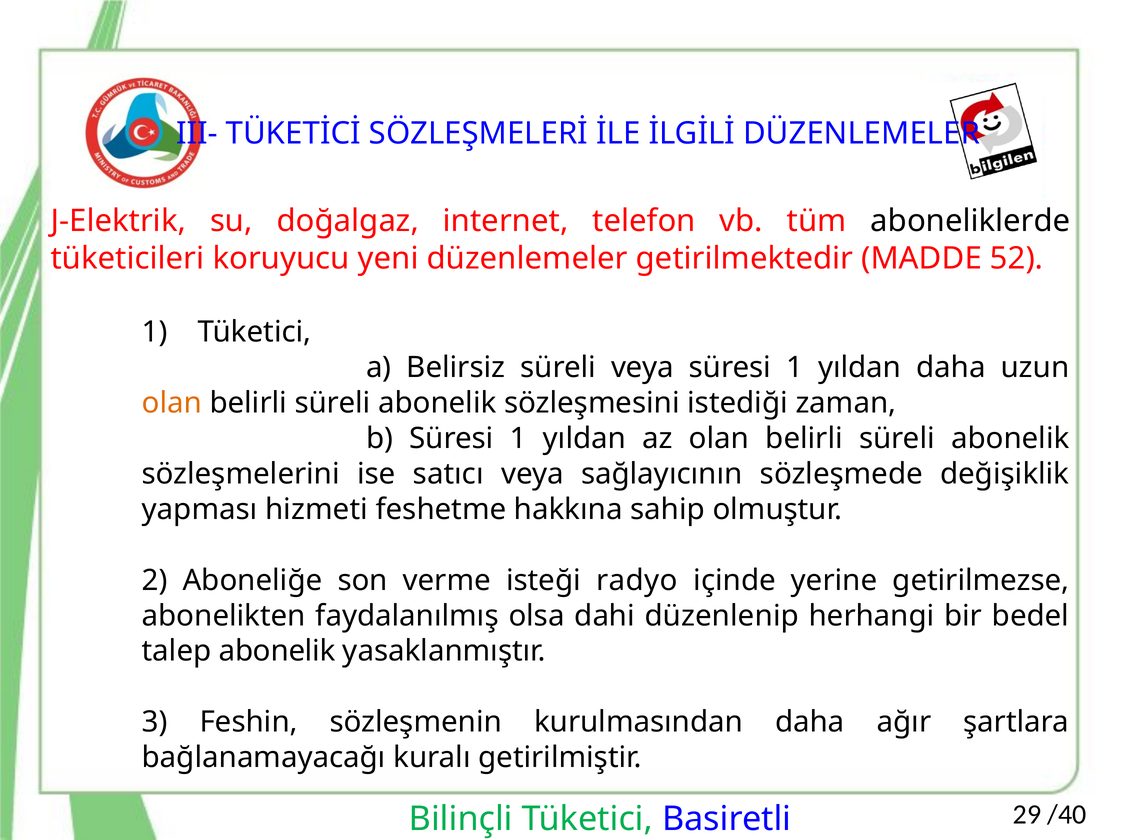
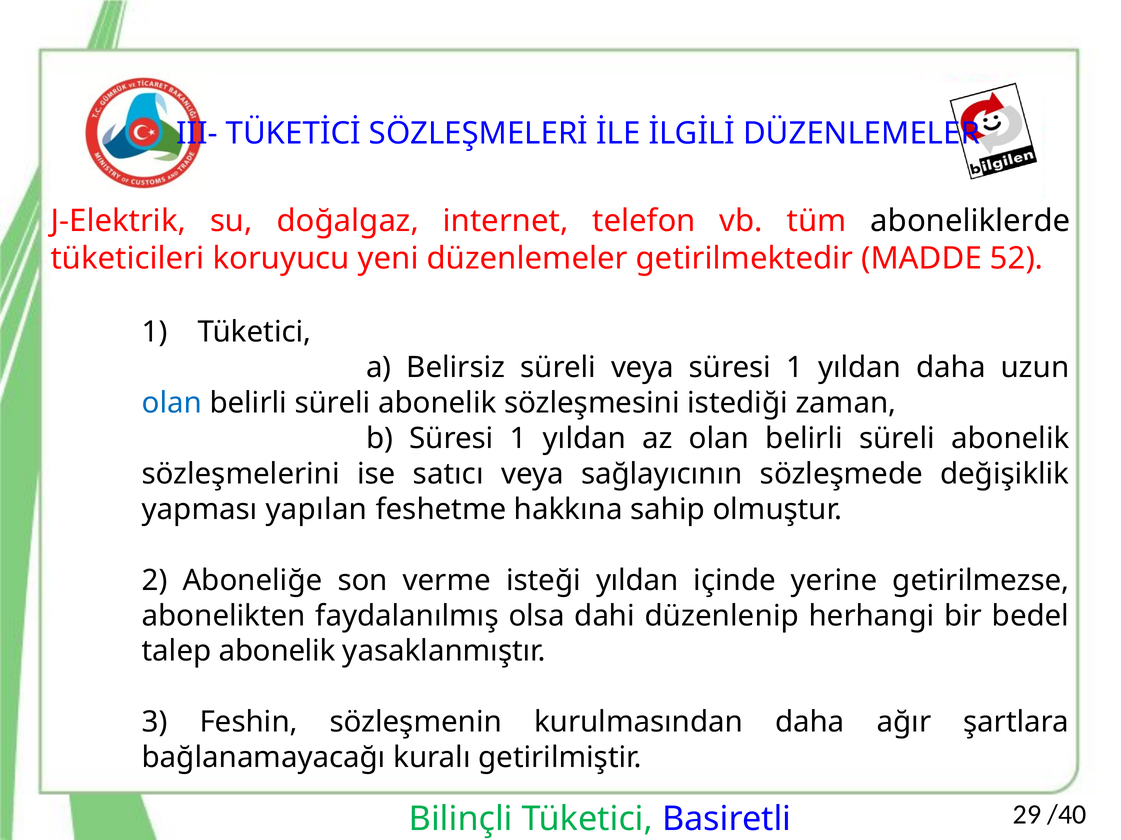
olan colour: orange -> blue (172, 403)
hizmeti: hizmeti -> yapılan (316, 510)
isteği radyo: radyo -> yıldan (637, 581)
